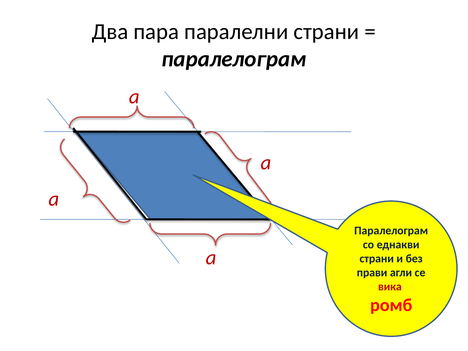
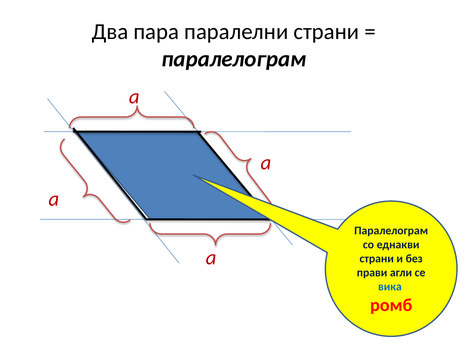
вика colour: red -> blue (390, 287)
